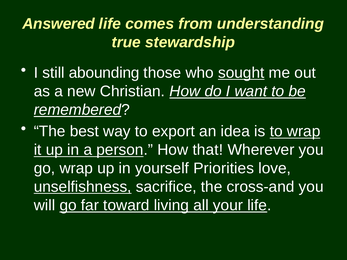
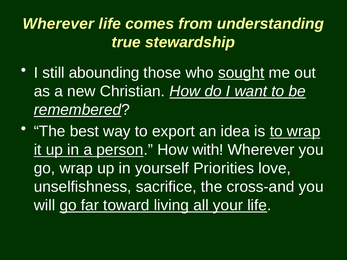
Answered: Answered -> Wherever (58, 24)
that: that -> with (208, 150)
unselfishness underline: present -> none (83, 187)
